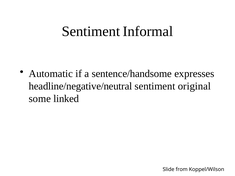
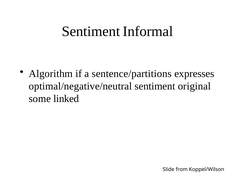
Automatic: Automatic -> Algorithm (51, 74)
sentence/handsome: sentence/handsome -> sentence/partitions (132, 74)
headline/negative/neutral: headline/negative/neutral -> optimal/negative/neutral (80, 86)
